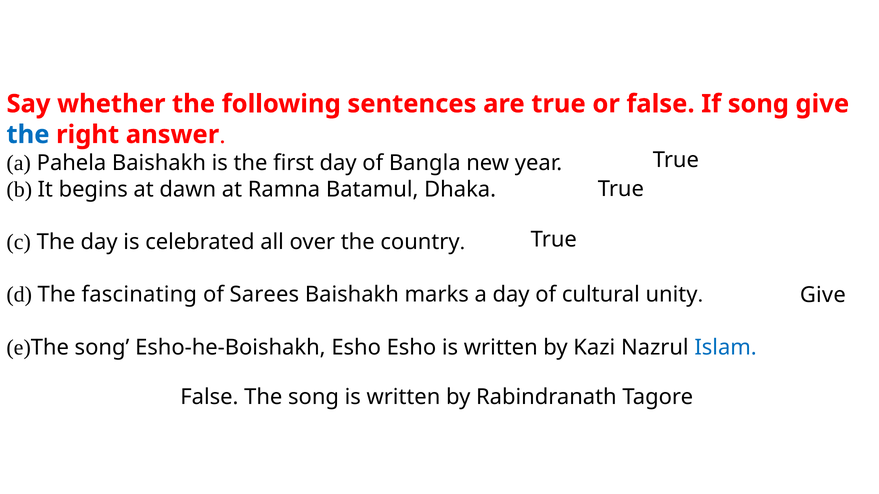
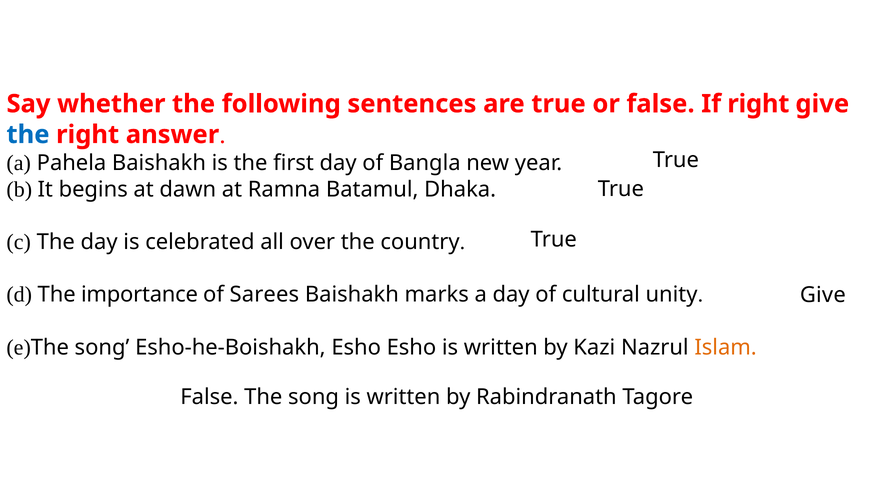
If song: song -> right (758, 104)
fascinating: fascinating -> importance (139, 295)
Islam colour: blue -> orange (726, 348)
